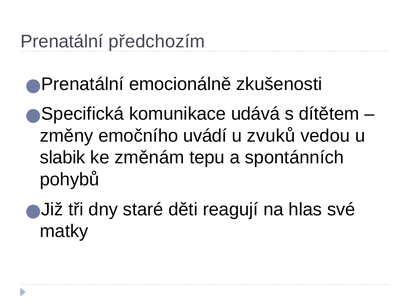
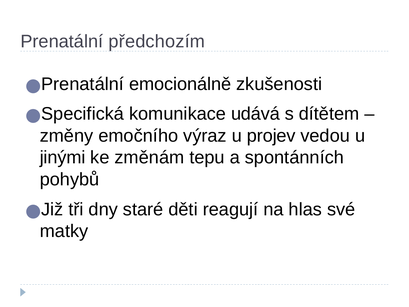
uvádí: uvádí -> výraz (205, 136)
zvuků: zvuků -> projev (271, 136)
slabik: slabik -> jinými (63, 158)
